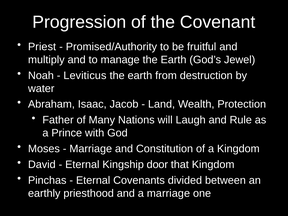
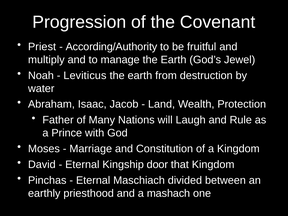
Promised/Authority: Promised/Authority -> According/Authority (111, 47)
Covenants: Covenants -> Maschiach (139, 180)
a marriage: marriage -> mashach (169, 193)
